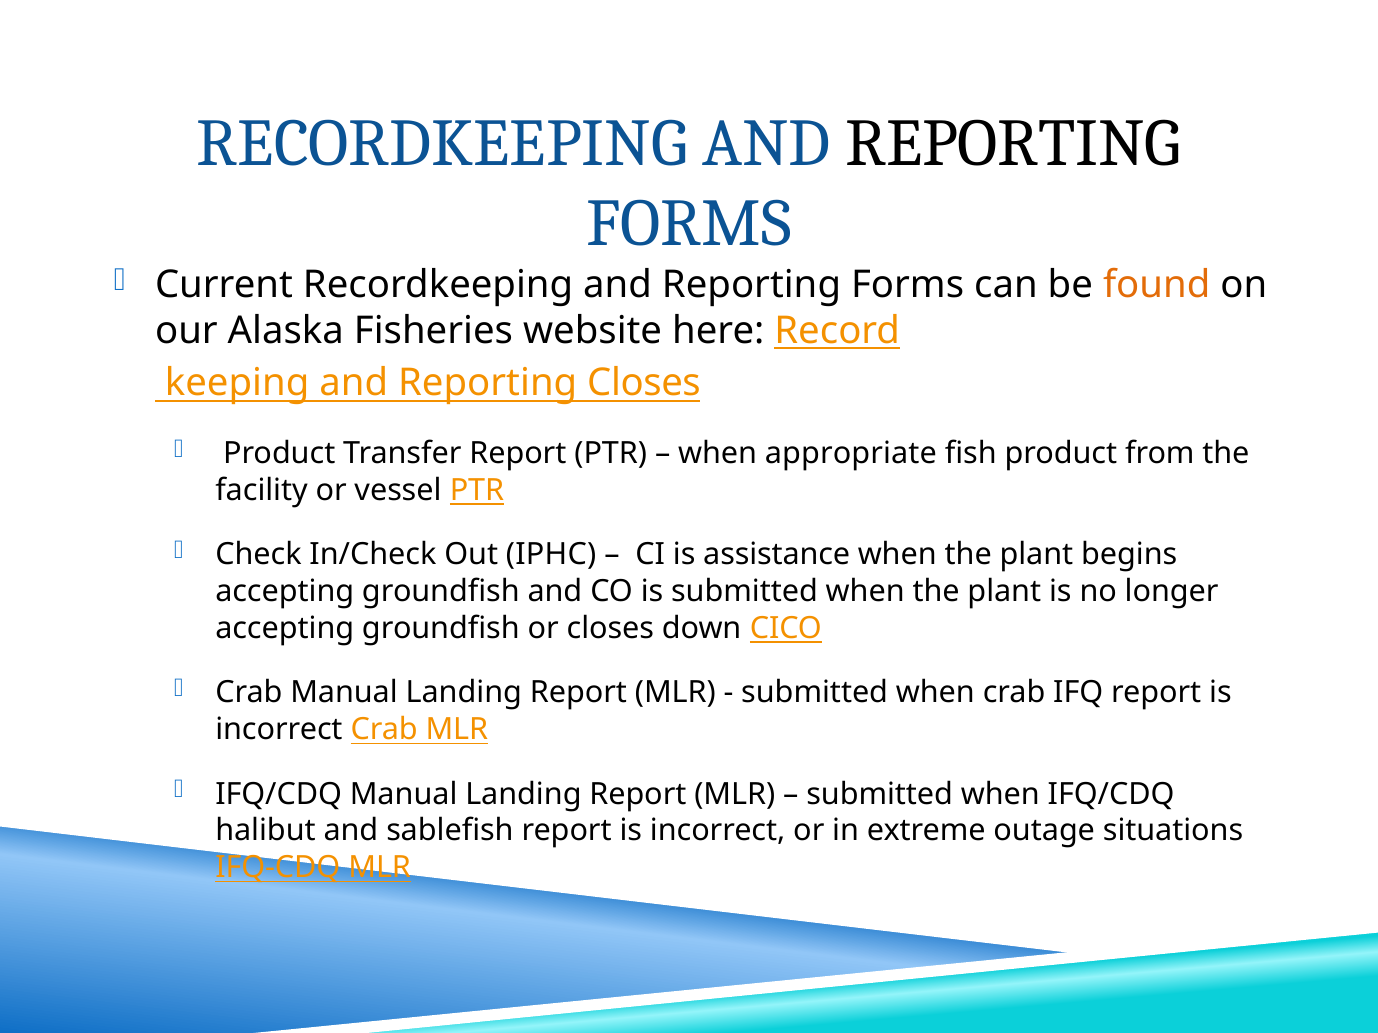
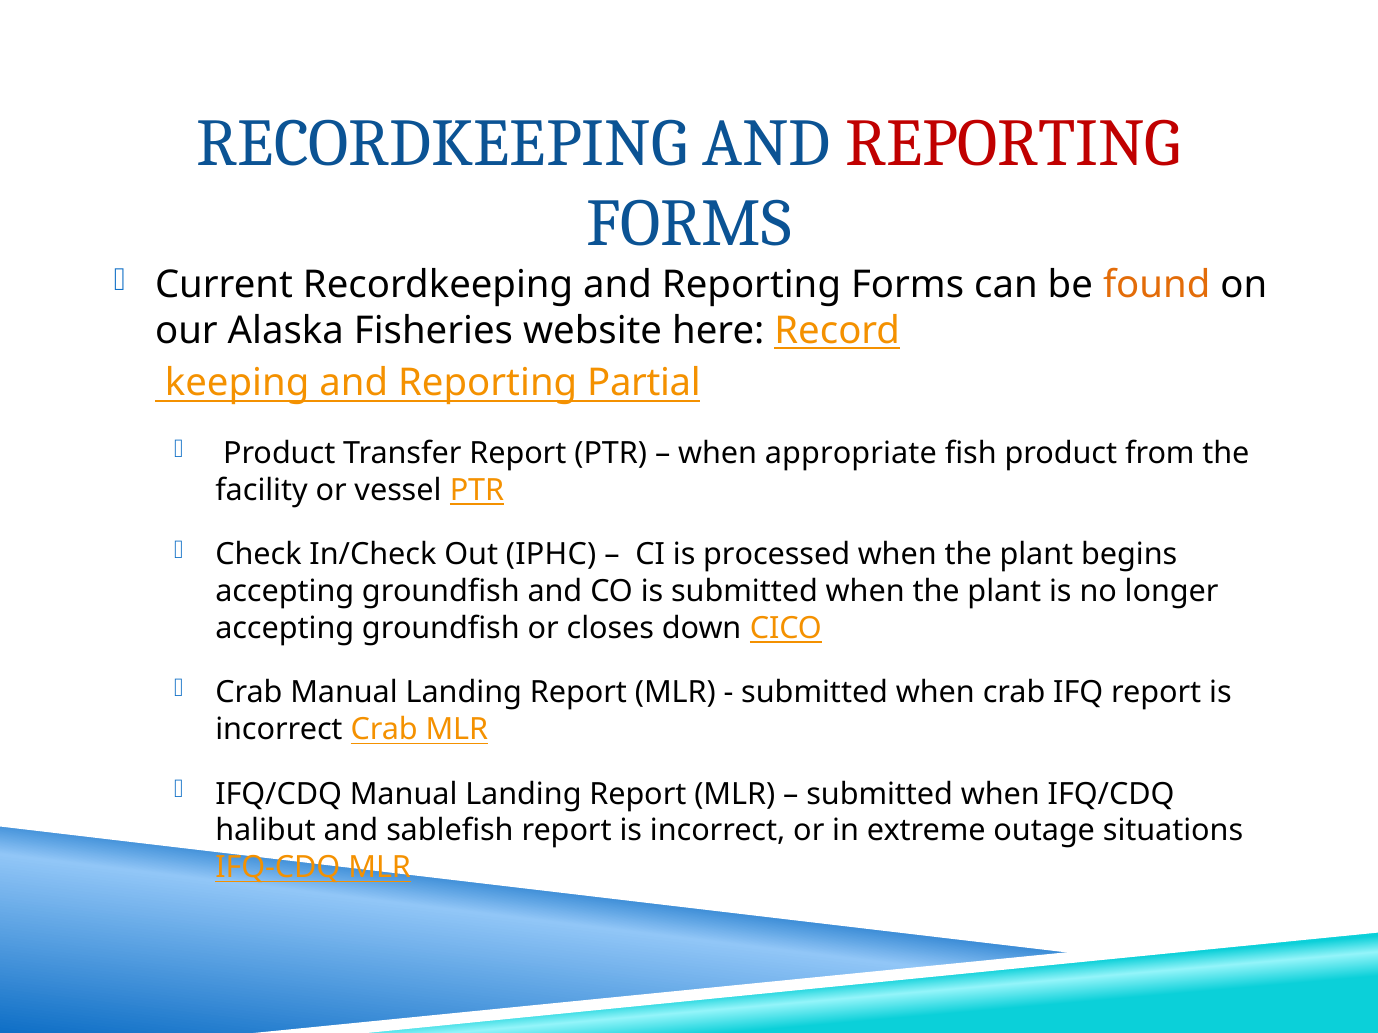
REPORTING colour: black -> red (1013, 144)
Reporting Closes: Closes -> Partial (644, 384)
assistance: assistance -> processed (777, 555)
